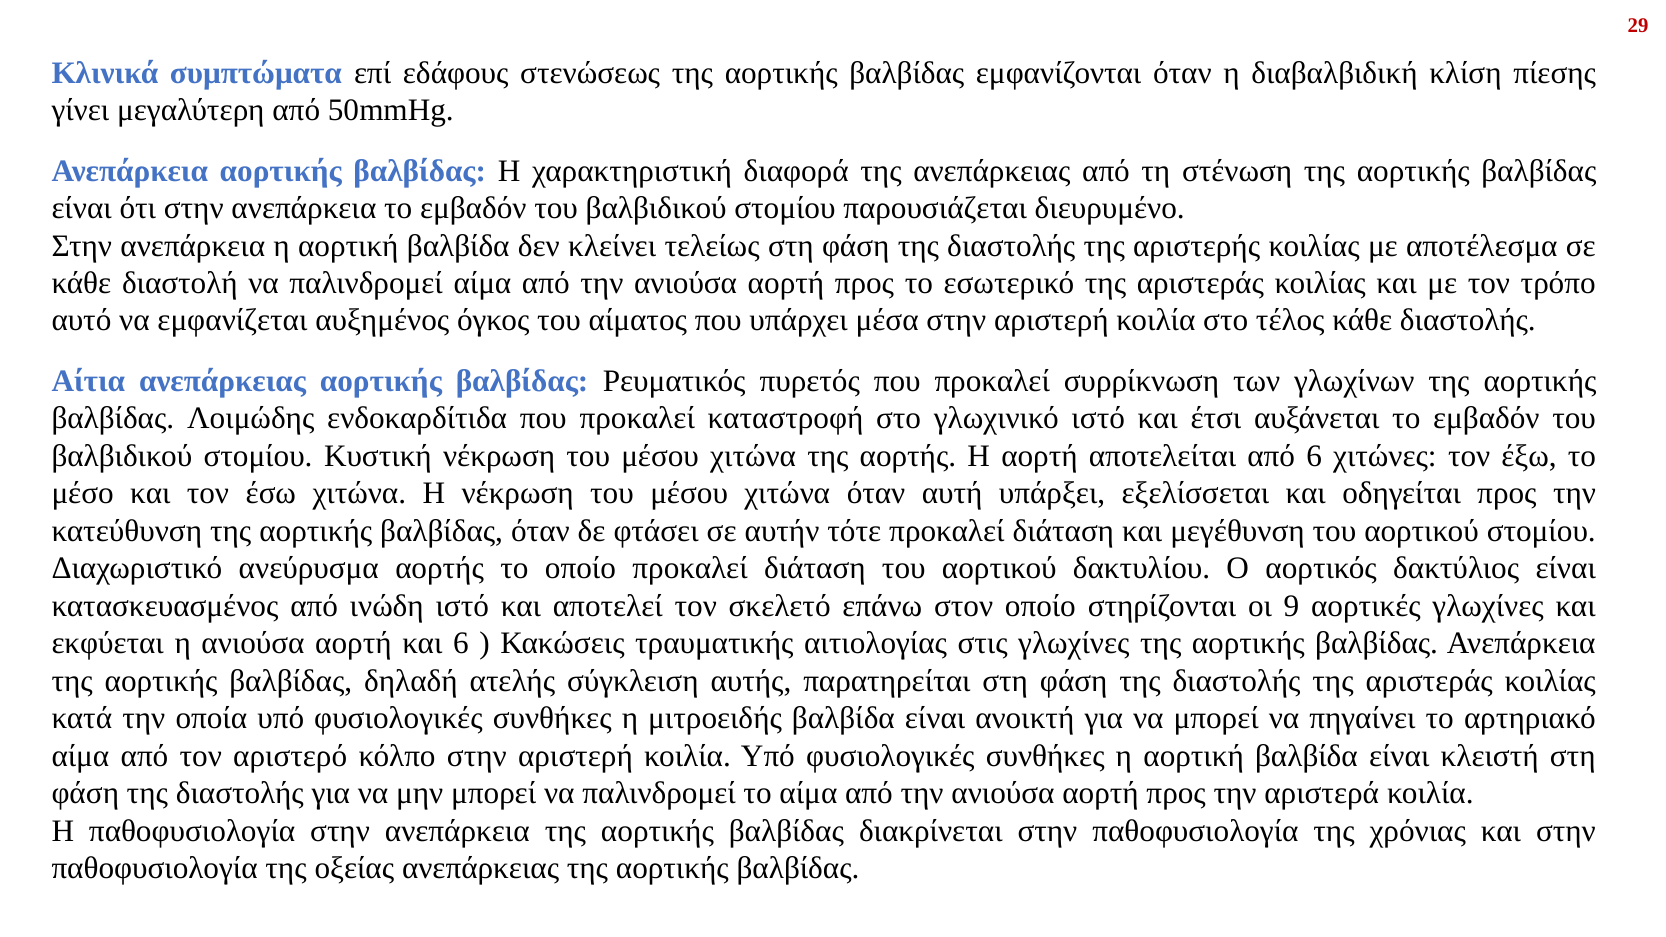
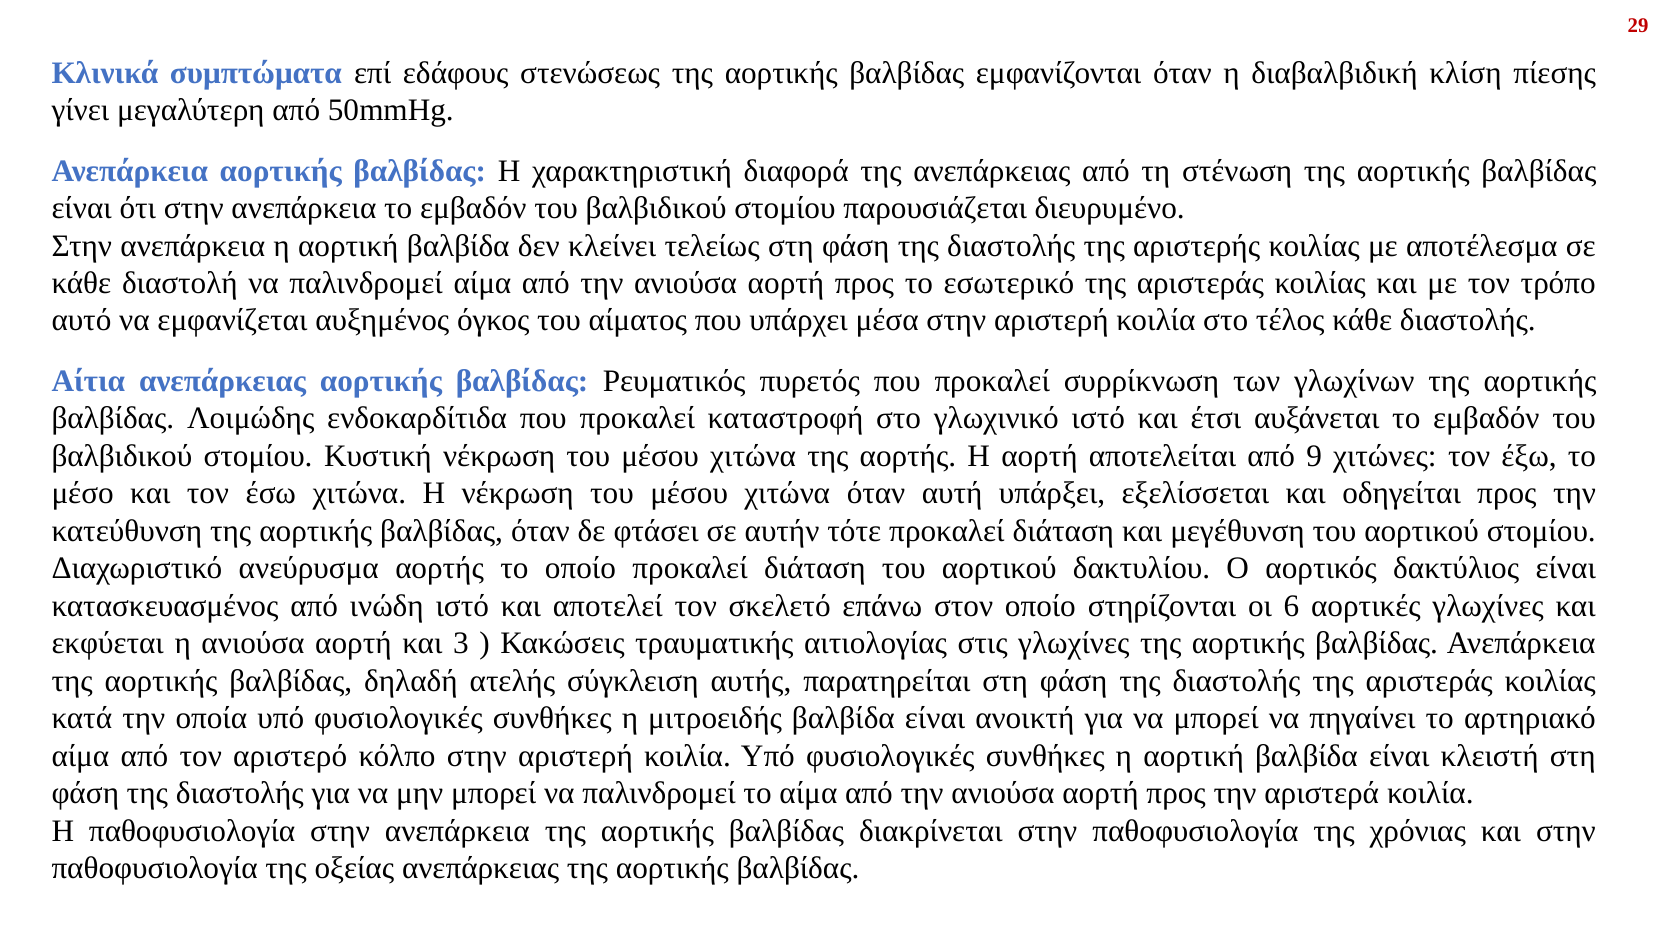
από 6: 6 -> 9 (1314, 456)
9: 9 -> 6 (1291, 606)
και 6: 6 -> 3 (461, 644)
